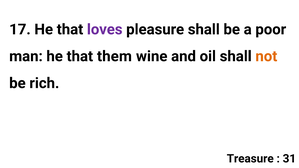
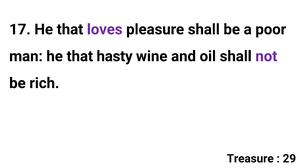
them: them -> hasty (115, 56)
not colour: orange -> purple (266, 56)
31: 31 -> 29 (289, 159)
